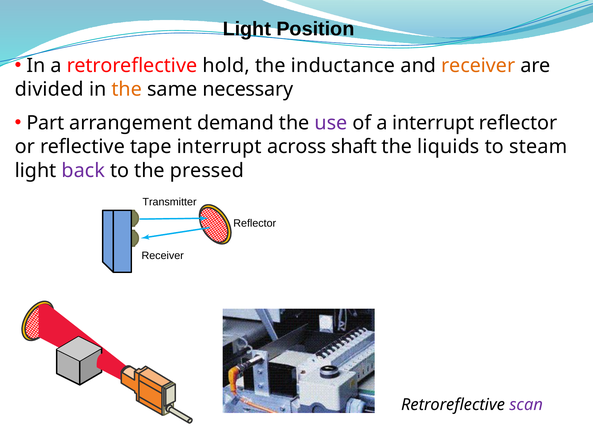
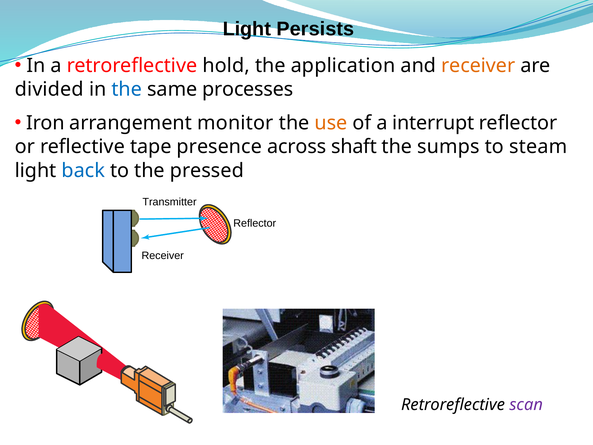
Position: Position -> Persists (315, 29)
inductance: inductance -> application (343, 66)
the colour: orange -> blue (127, 89)
necessary: necessary -> processes (248, 89)
Part: Part -> Iron (45, 123)
demand: demand -> monitor (235, 123)
use colour: purple -> orange (331, 123)
tape interrupt: interrupt -> presence (219, 147)
liquids: liquids -> sumps (448, 147)
back colour: purple -> blue (83, 170)
